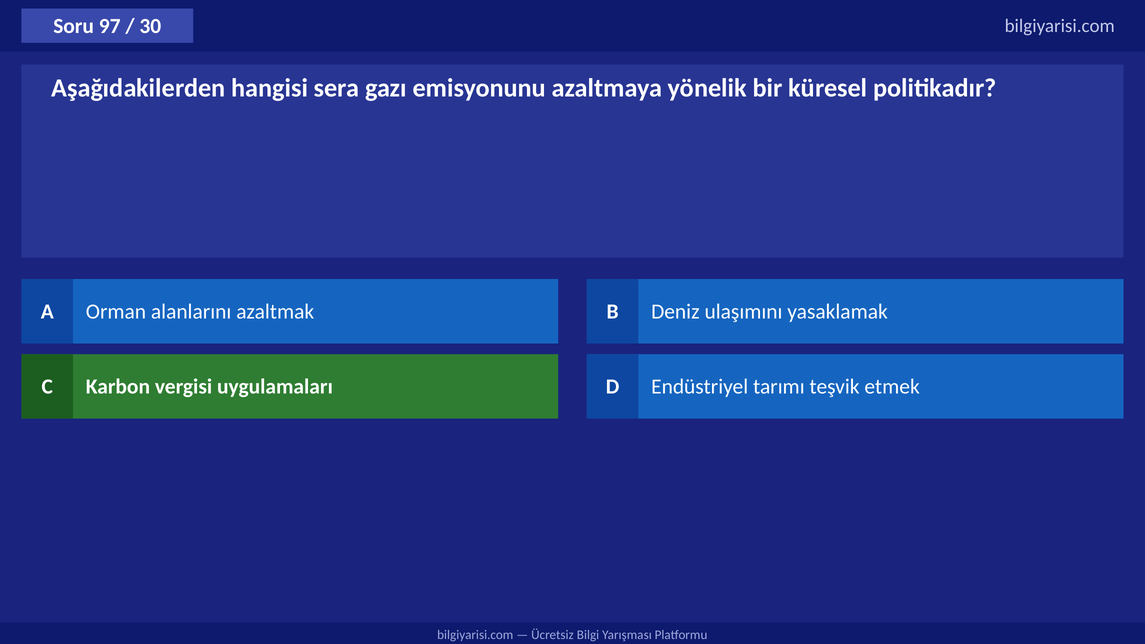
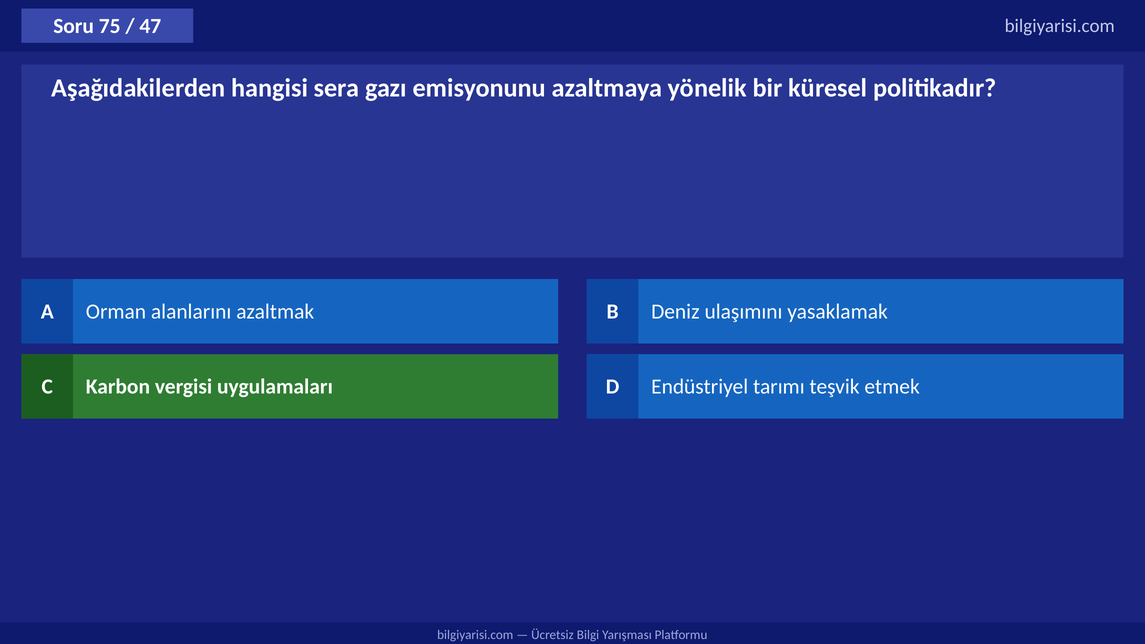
97: 97 -> 75 (110, 26)
30: 30 -> 47 (150, 26)
